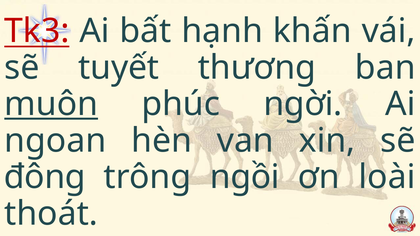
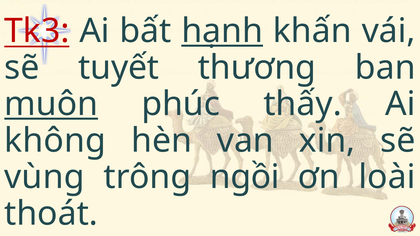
hạnh underline: none -> present (222, 31)
ngời: ngời -> thấy (303, 104)
ngoan: ngoan -> không (55, 141)
đông: đông -> vùng (44, 177)
